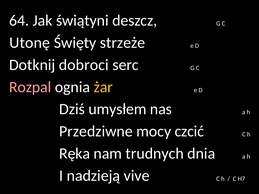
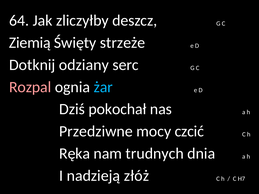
świątyni: świątyni -> zliczyłby (82, 21)
Utonę: Utonę -> Ziemią (30, 43)
dobroci: dobroci -> odziany (84, 65)
żar colour: yellow -> light blue (103, 87)
umysłem: umysłem -> pokochał (117, 109)
vive: vive -> złóż (137, 176)
